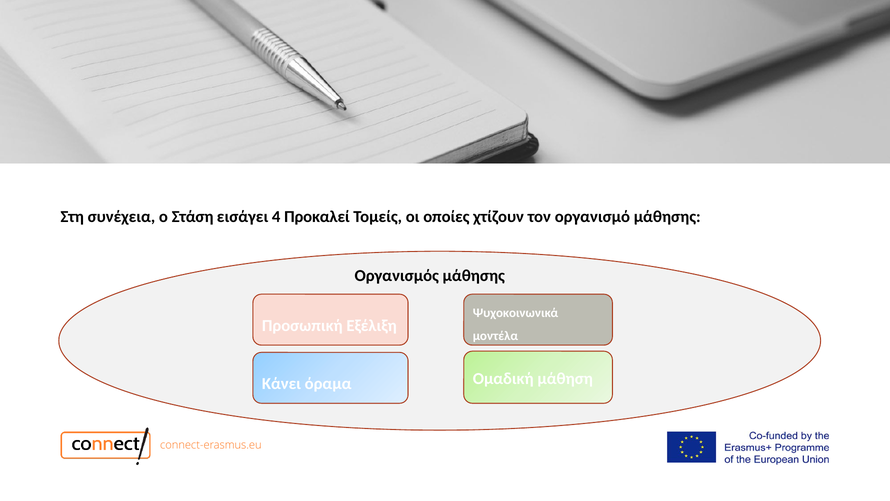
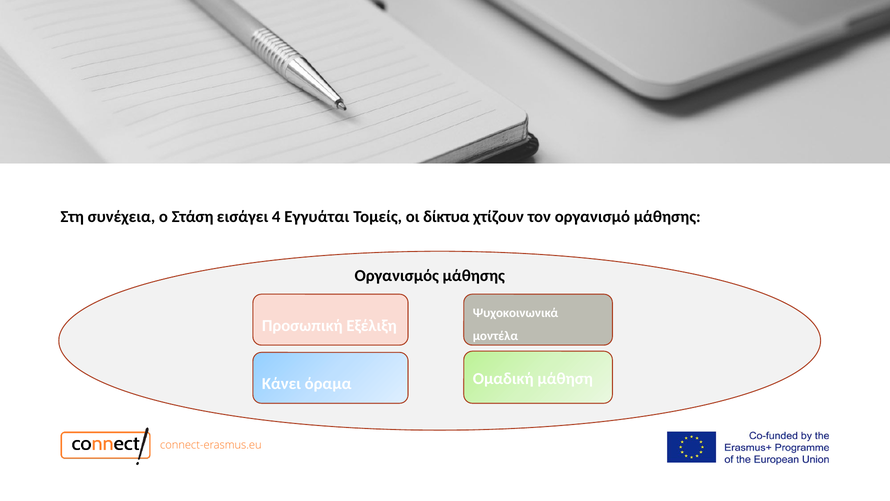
Προκαλεί: Προκαλεί -> Εγγυάται (317, 217)
οποίες: οποίες -> δίκτυα (446, 217)
